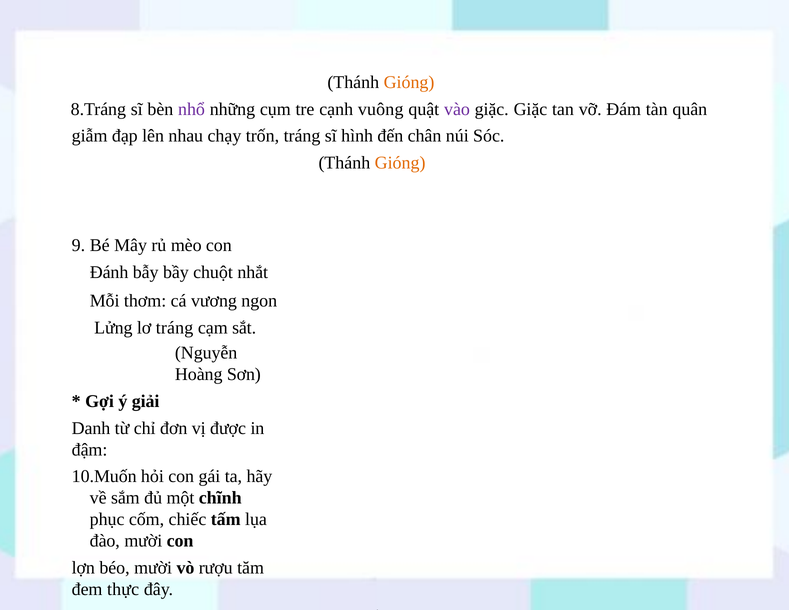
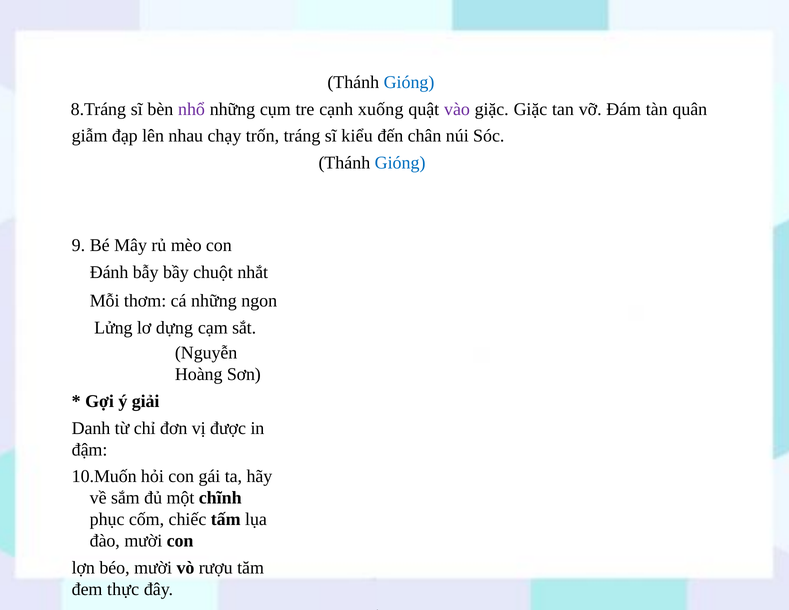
Gióng colour: orange -> blue (409, 82)
vuông: vuông -> xuống (381, 109)
hình: hình -> kiểu (357, 136)
Gióng colour: orange -> blue (400, 163)
cá vương: vương -> những (214, 301)
lơ tráng: tráng -> dựng (175, 328)
